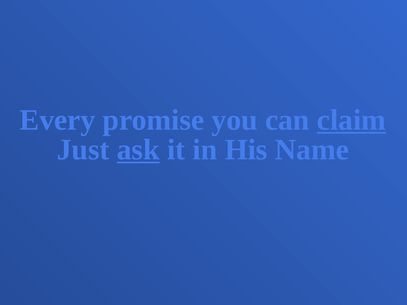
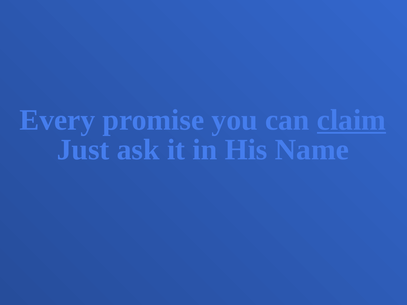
ask underline: present -> none (138, 150)
